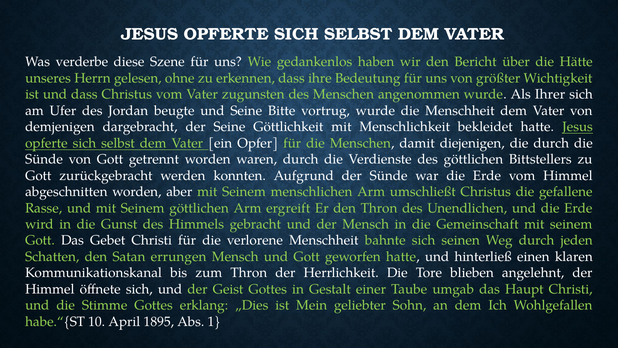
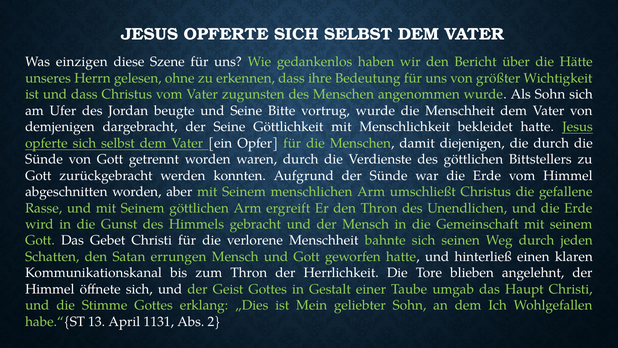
verderbe: verderbe -> einzigen (82, 62)
Als Ihrer: Ihrer -> Sohn (550, 94)
10: 10 -> 13 (97, 321)
1895: 1895 -> 1131 (159, 321)
1: 1 -> 2 (214, 321)
